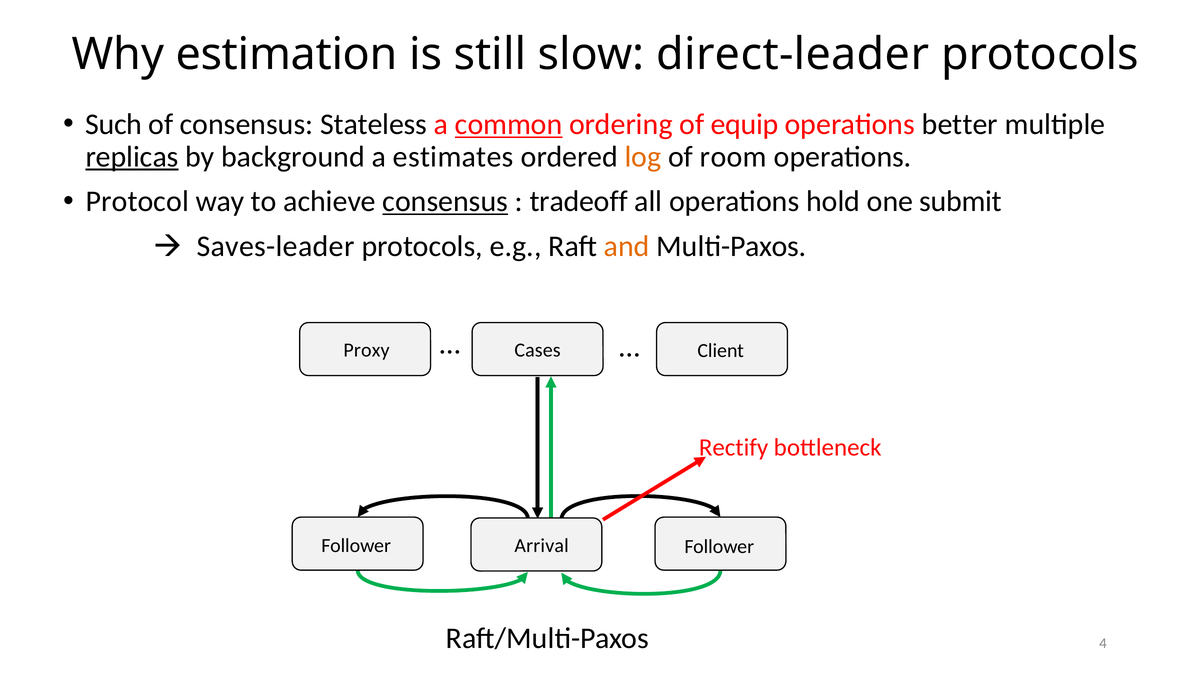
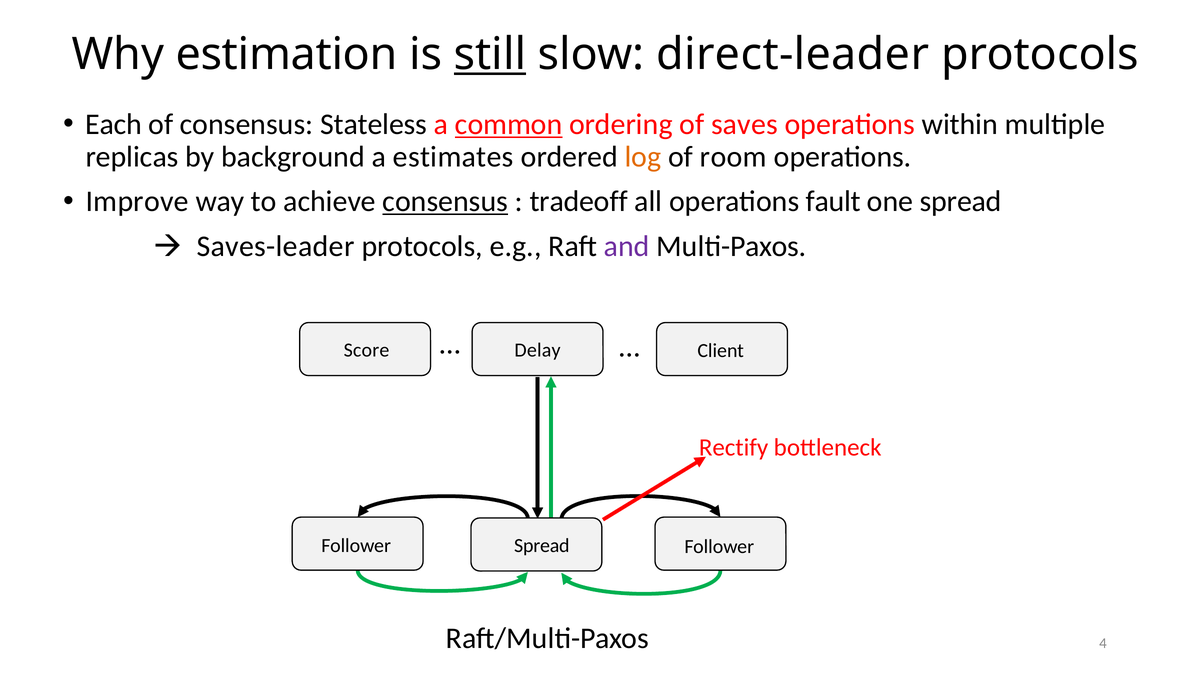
still underline: none -> present (490, 54)
Such: Such -> Each (114, 124)
equip: equip -> saves (744, 124)
better: better -> within (960, 124)
replicas underline: present -> none (132, 157)
Protocol: Protocol -> Improve (137, 201)
hold: hold -> fault (833, 201)
one submit: submit -> spread (961, 201)
and colour: orange -> purple (627, 246)
Proxy: Proxy -> Score (367, 350)
Cases: Cases -> Delay (538, 350)
Follower Arrival: Arrival -> Spread (542, 546)
